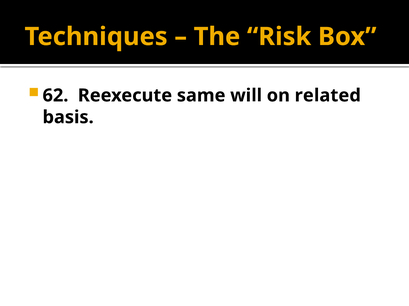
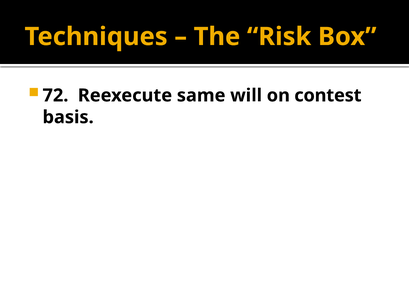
62: 62 -> 72 (55, 96)
related: related -> contest (328, 96)
